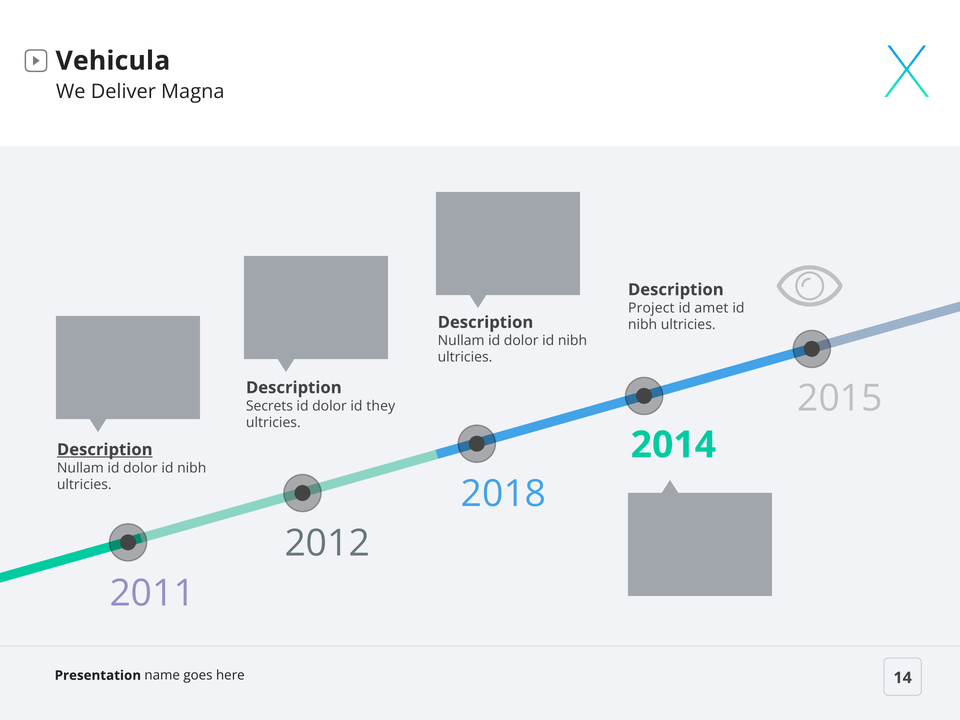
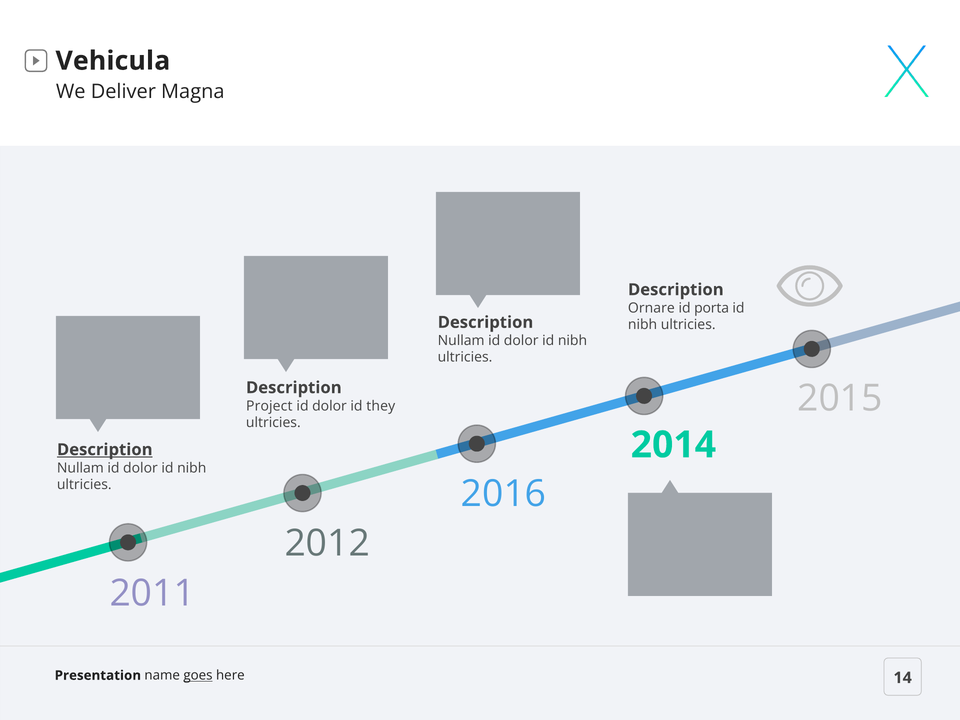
Project: Project -> Ornare (651, 308)
amet: amet -> porta (712, 308)
Secrets: Secrets -> Project (269, 406)
2018: 2018 -> 2016 (504, 494)
goes underline: none -> present (198, 675)
